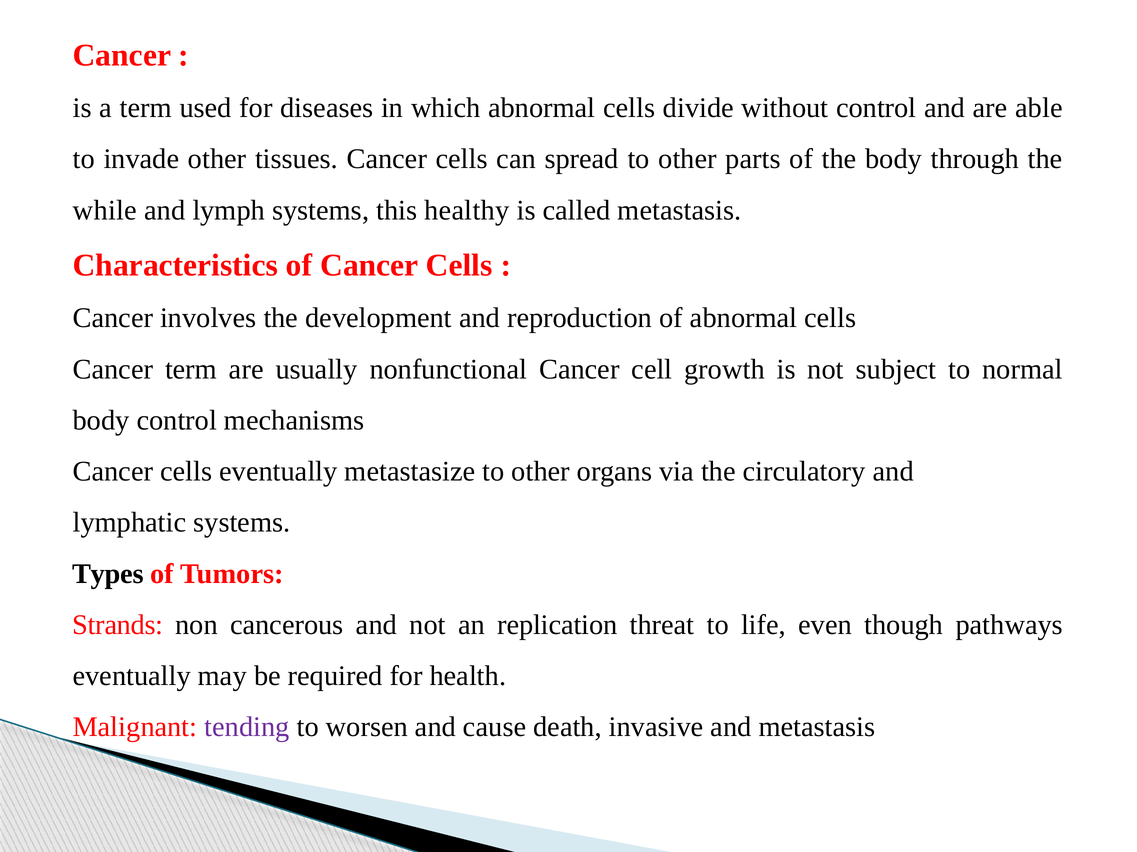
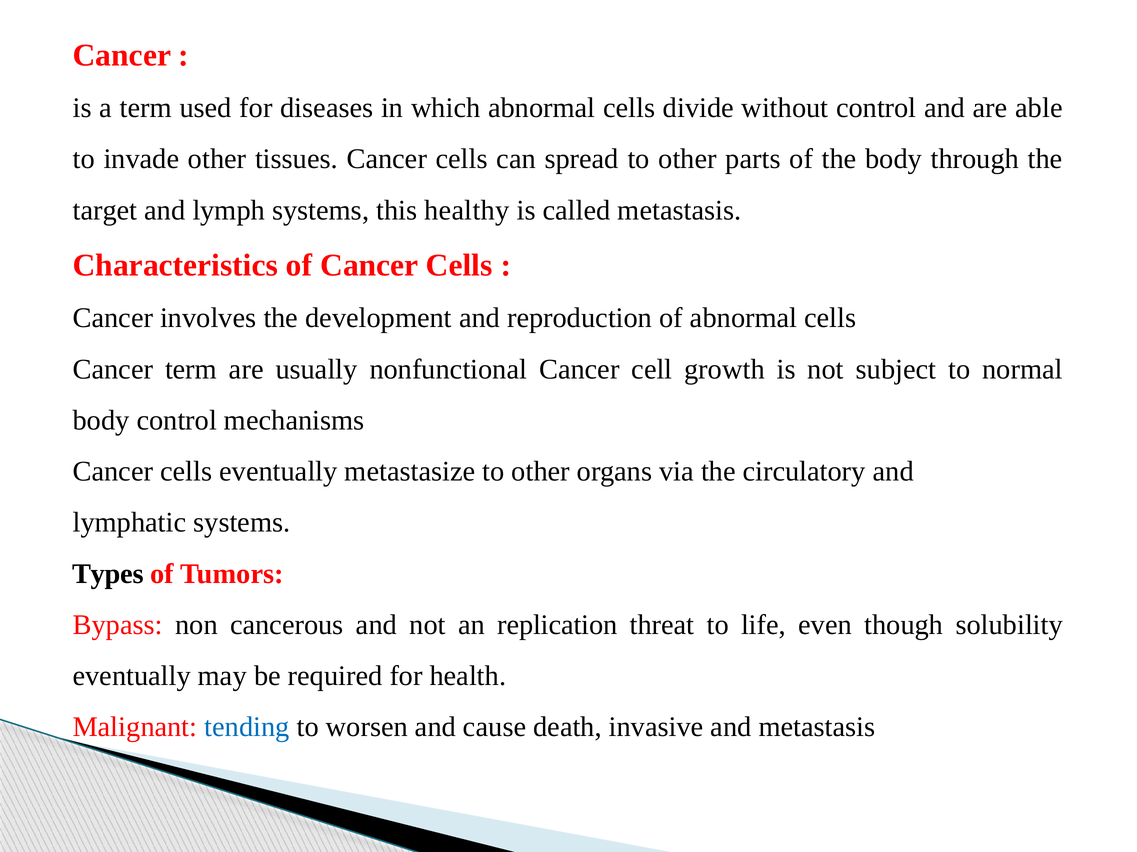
while: while -> target (105, 210)
Strands: Strands -> Bypass (118, 625)
pathways: pathways -> solubility (1009, 625)
tending colour: purple -> blue (247, 728)
